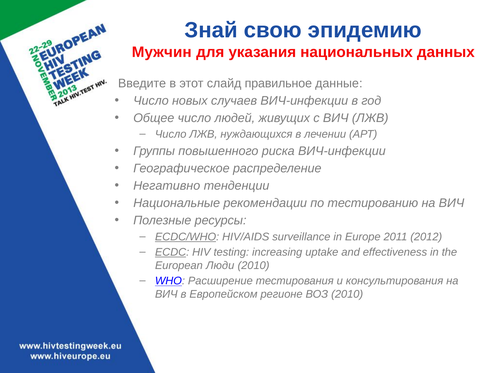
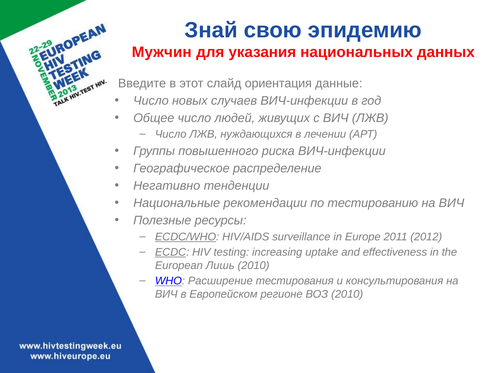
правильное: правильное -> ориентация (278, 83)
Люди: Люди -> Лишь (220, 265)
